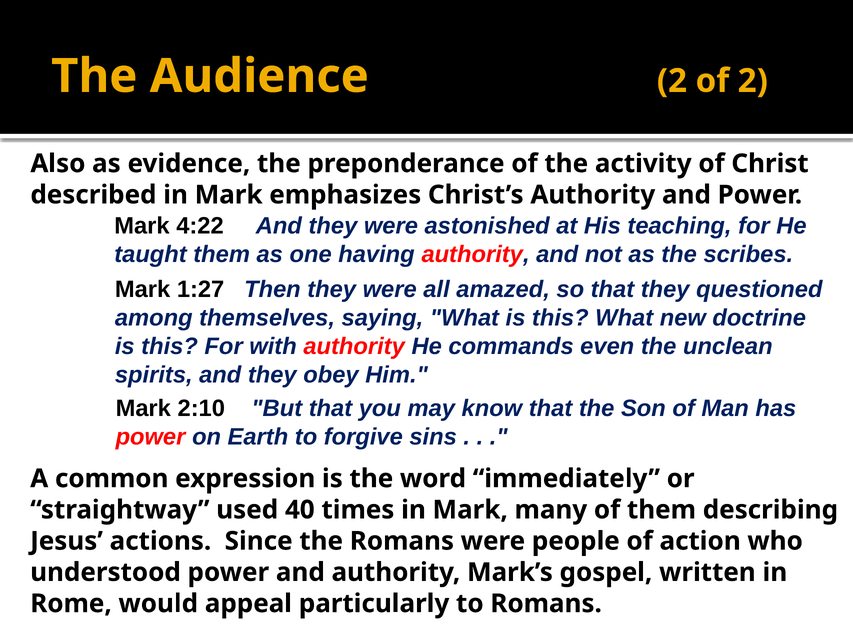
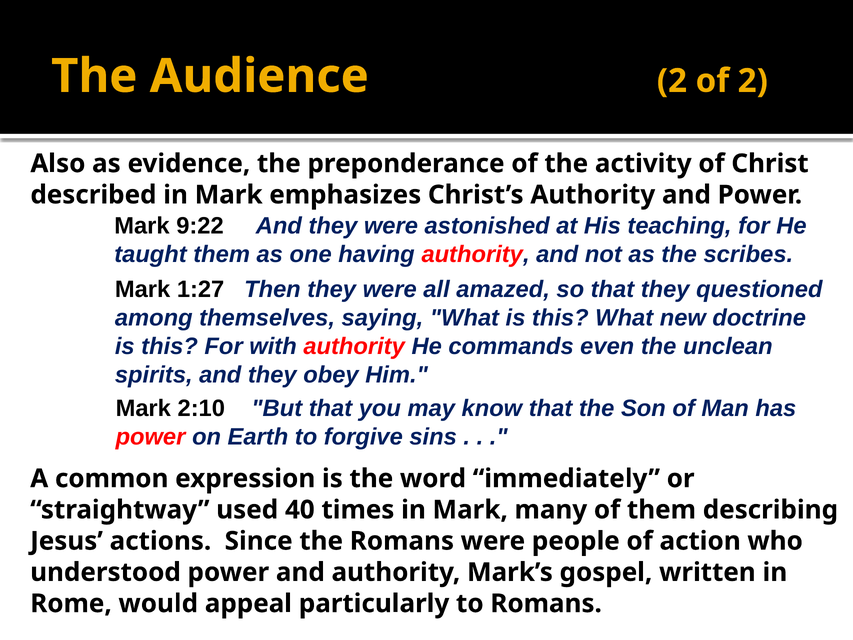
4:22: 4:22 -> 9:22 (200, 226)
